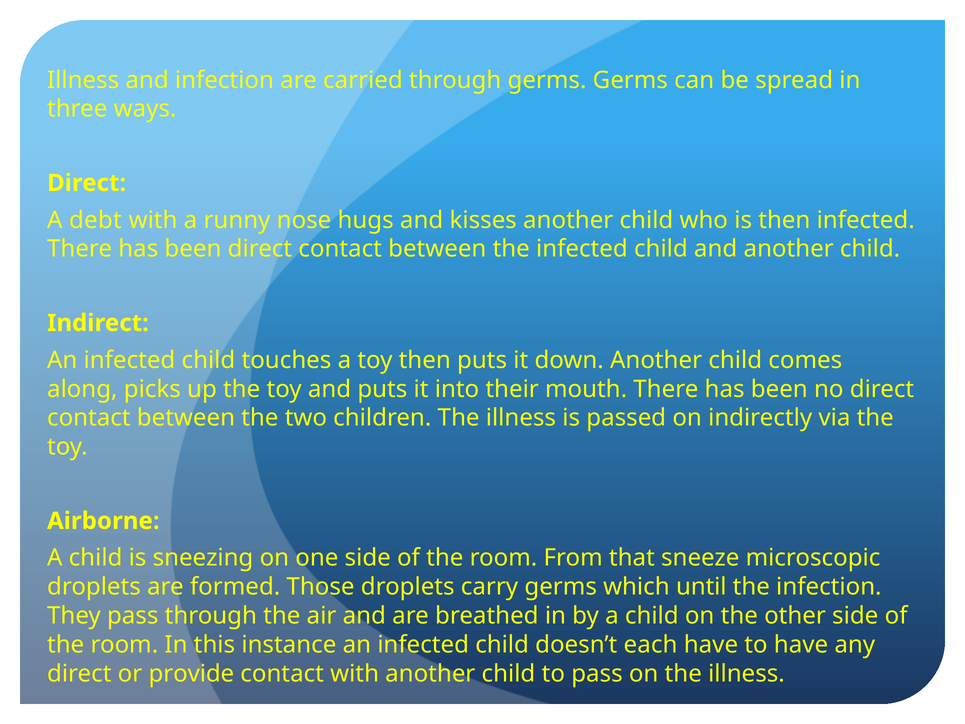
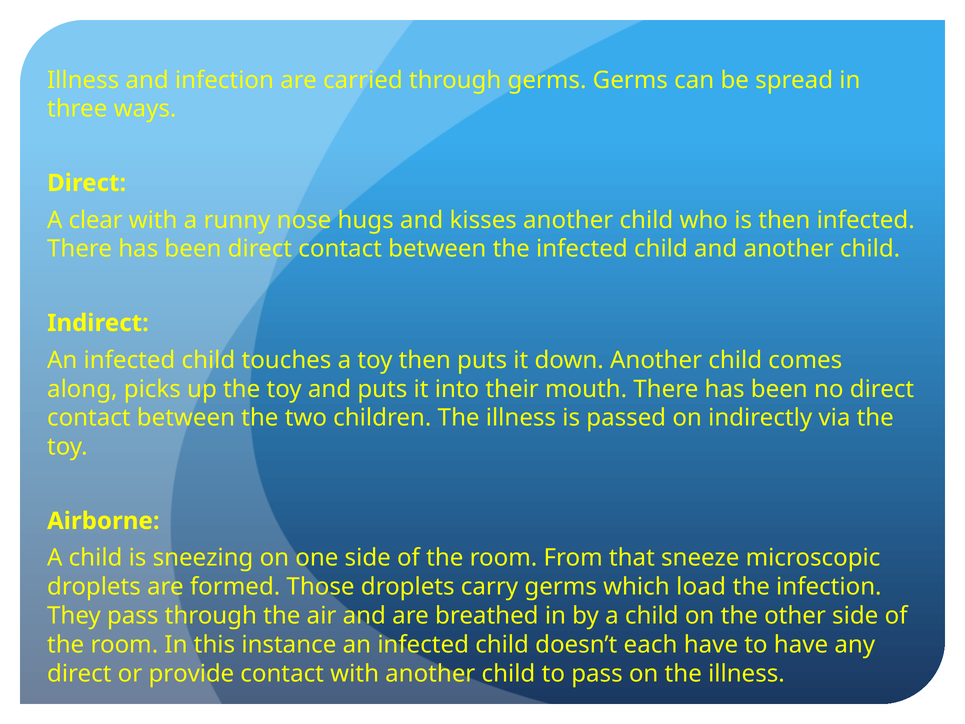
debt: debt -> clear (96, 220)
until: until -> load (701, 587)
